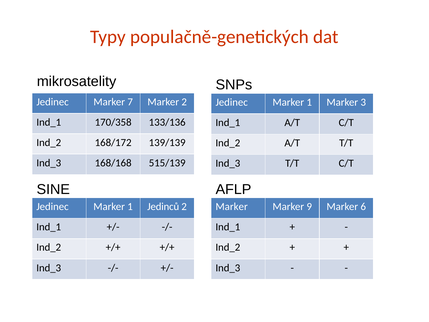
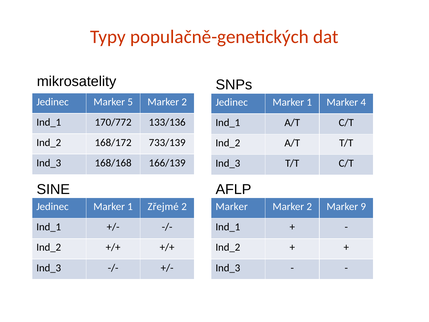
7: 7 -> 5 (130, 102)
3: 3 -> 4 (363, 102)
170/358: 170/358 -> 170/772 (113, 122)
139/139: 139/139 -> 733/139 (167, 142)
515/139: 515/139 -> 166/139 (167, 163)
Jedinců: Jedinců -> Zřejmé (163, 206)
9: 9 -> 2 (309, 206)
6: 6 -> 9 (363, 206)
